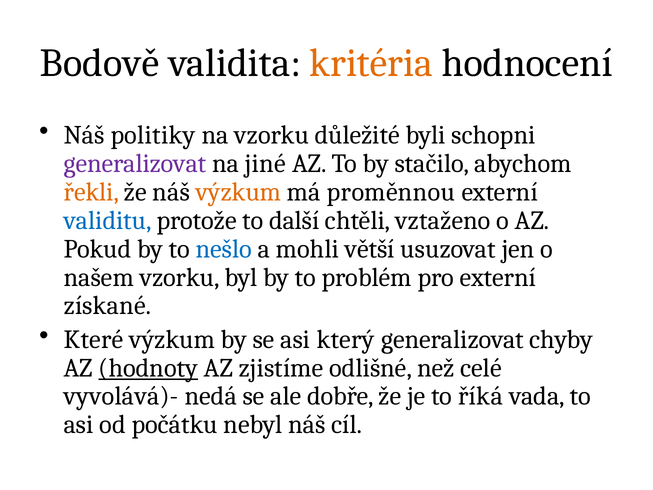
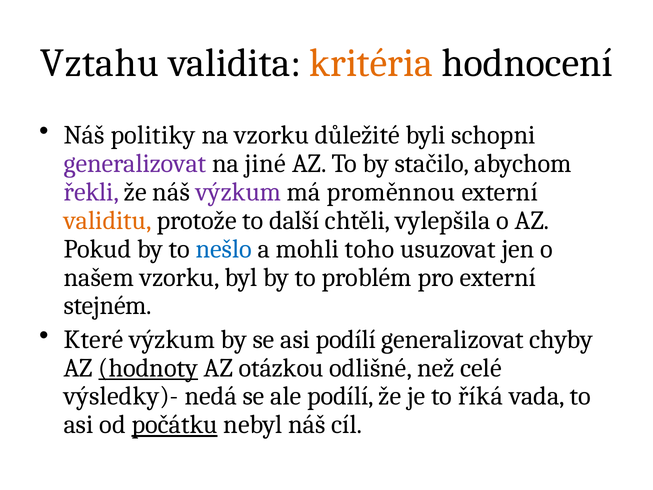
Bodově: Bodově -> Vztahu (100, 63)
řekli colour: orange -> purple (91, 192)
výzkum colour: orange -> purple (238, 192)
validitu colour: blue -> orange (108, 220)
vztaženo: vztaženo -> vylepšila (443, 220)
větší: větší -> toho (370, 249)
získané: získané -> stejném (108, 306)
asi který: který -> podílí (346, 339)
zjistíme: zjistíme -> otázkou (281, 368)
vyvolává)-: vyvolává)- -> výsledky)- (121, 396)
ale dobře: dobře -> podílí (340, 396)
počátku underline: none -> present (175, 424)
